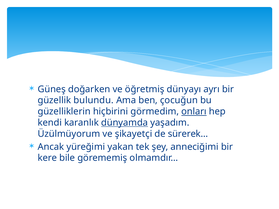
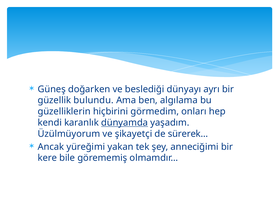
öğretmiş: öğretmiş -> beslediği (145, 89)
çocuğun: çocuğun -> algılama (179, 100)
onları underline: present -> none (194, 112)
